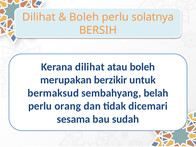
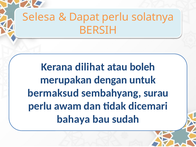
Dilihat: Dilihat -> Selesa (39, 17)
Boleh: Boleh -> Dapat (84, 17)
berzikir: berzikir -> dengan (111, 80)
belah: belah -> surau (156, 93)
orang: orang -> awam (68, 106)
sesama: sesama -> bahaya (73, 119)
